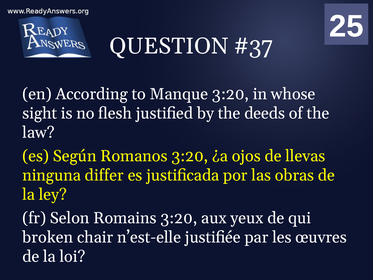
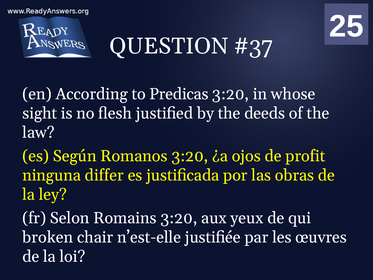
Manque: Manque -> Predicas (179, 94)
llevas: llevas -> profit (305, 156)
